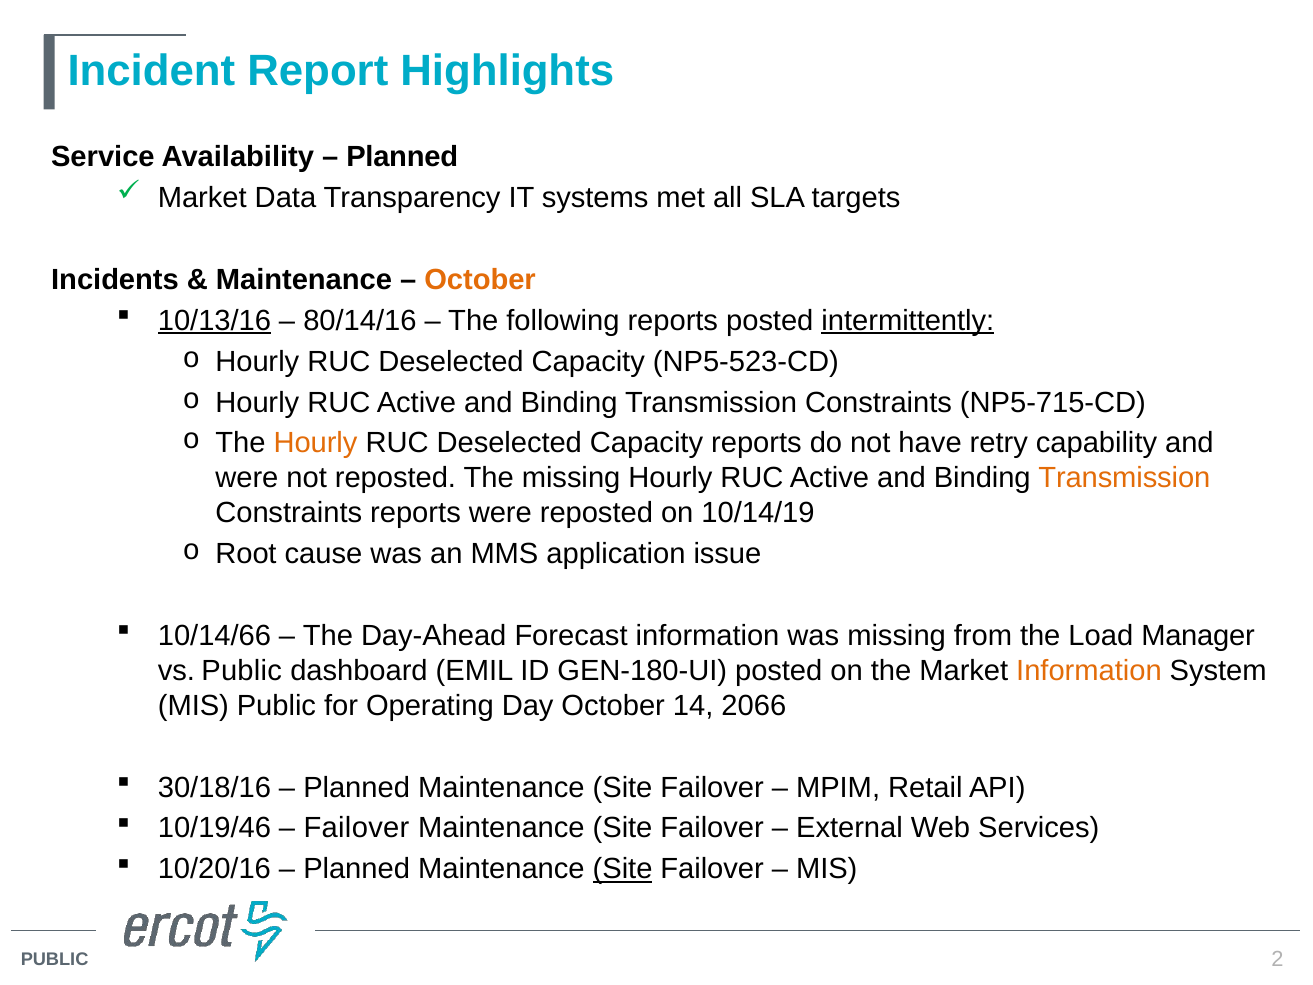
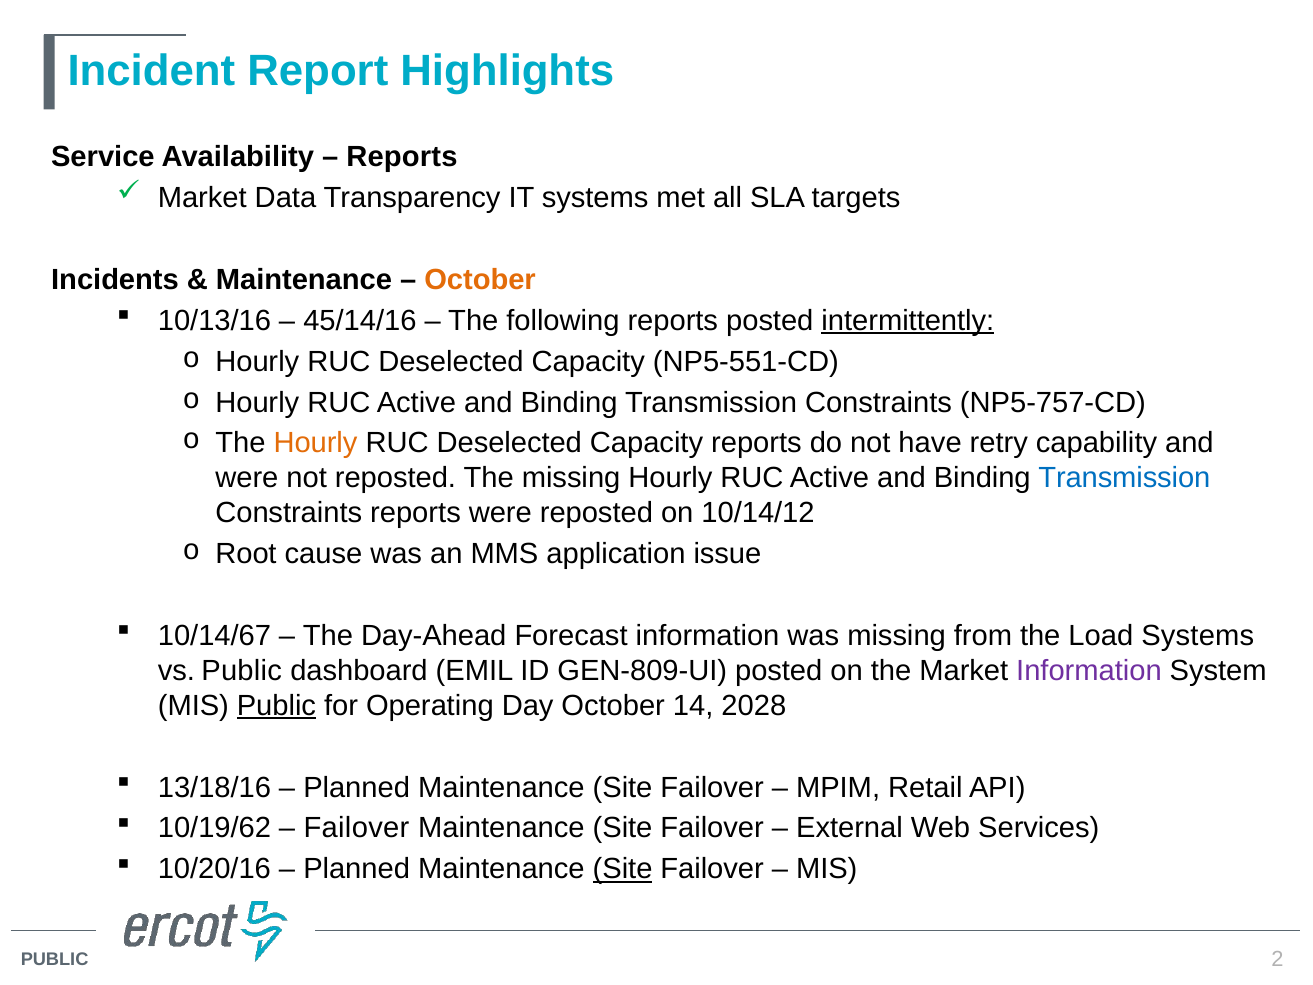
Planned: Planned -> Reports (402, 157)
10/13/16 underline: present -> none (214, 321)
80/14/16: 80/14/16 -> 45/14/16 (360, 321)
NP5-523-CD: NP5-523-CD -> NP5-551-CD (746, 361)
NP5-715-CD: NP5-715-CD -> NP5-757-CD (1053, 402)
Transmission colour: orange -> blue (1124, 478)
10/14/19: 10/14/19 -> 10/14/12 (758, 513)
10/14/66: 10/14/66 -> 10/14/67 (214, 636)
Load Manager: Manager -> Systems (1198, 636)
GEN-180-UI: GEN-180-UI -> GEN-809-UI (642, 671)
Information colour: orange -> purple (1089, 671)
Public underline: none -> present (276, 706)
2066: 2066 -> 2028 (754, 706)
30/18/16: 30/18/16 -> 13/18/16 (214, 787)
10/19/46: 10/19/46 -> 10/19/62 (214, 828)
